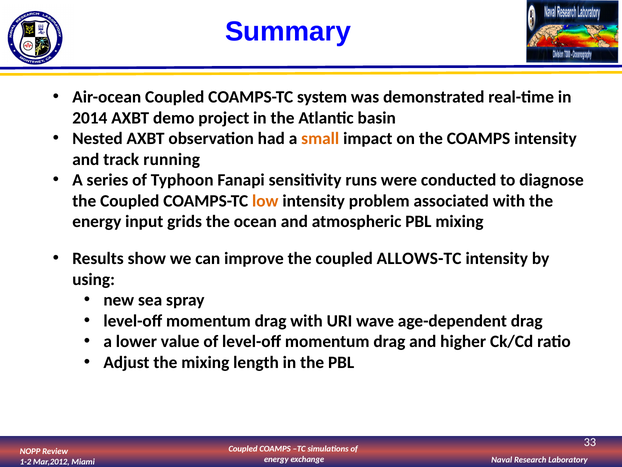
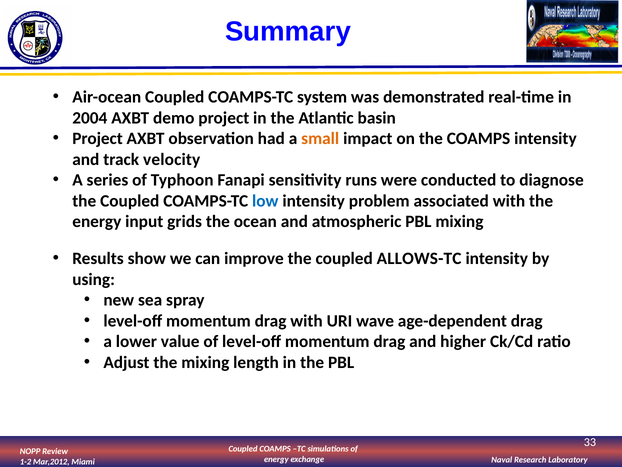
2014: 2014 -> 2004 (90, 118)
Nested: Nested -> Project (98, 138)
running: running -> velocity (172, 159)
low colour: orange -> blue (265, 201)
